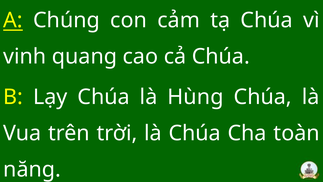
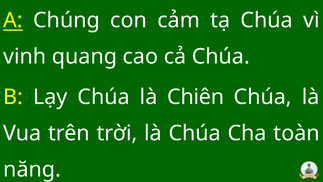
Hùng: Hùng -> Chiên (196, 97)
